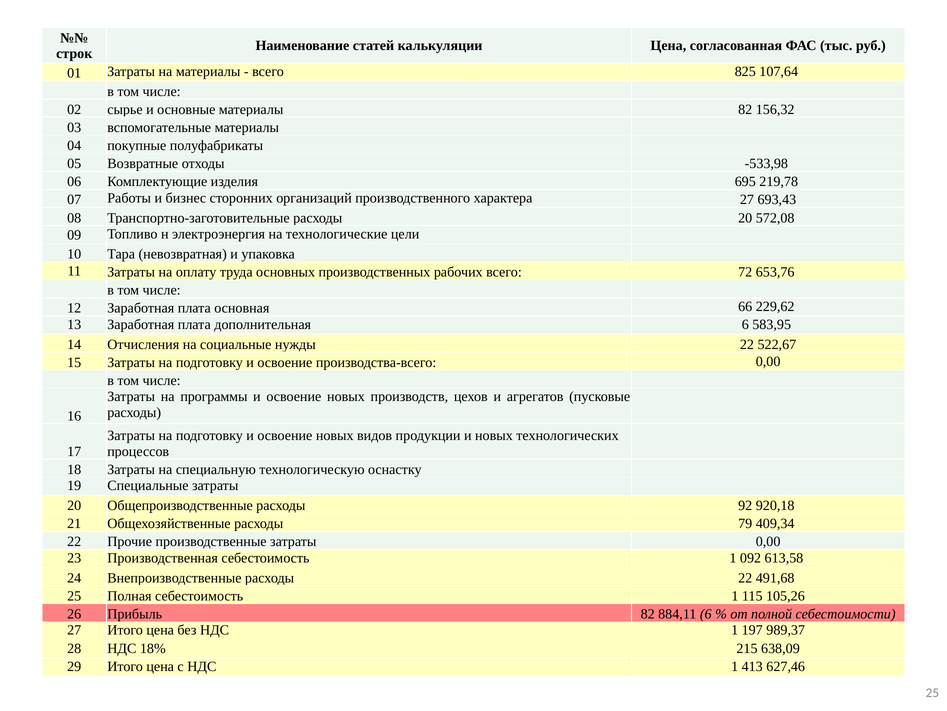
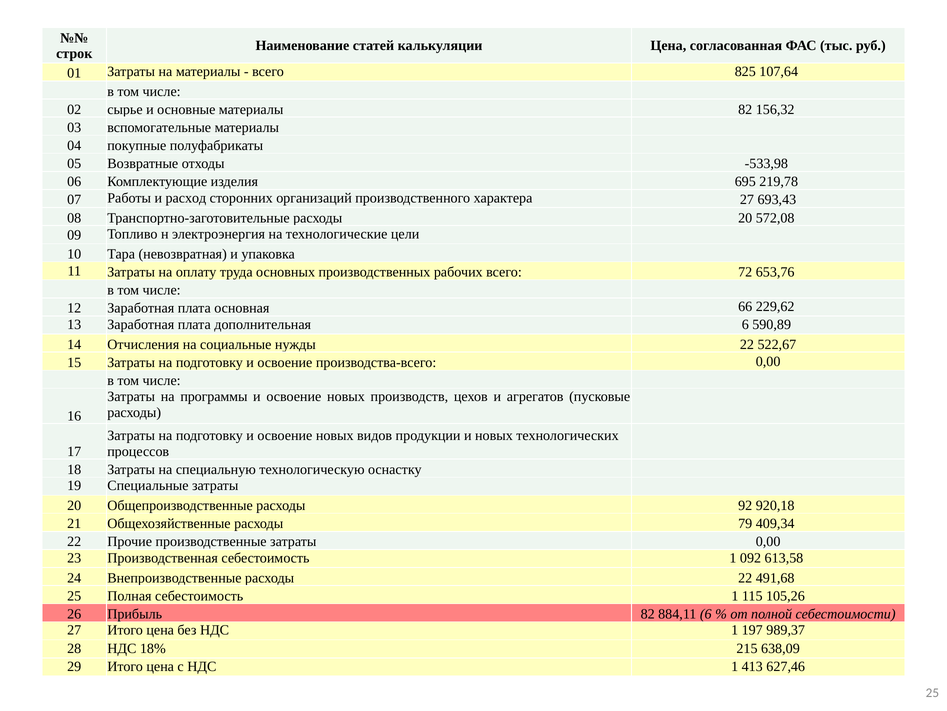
бизнес: бизнес -> расход (186, 198)
583,95: 583,95 -> 590,89 (772, 324)
